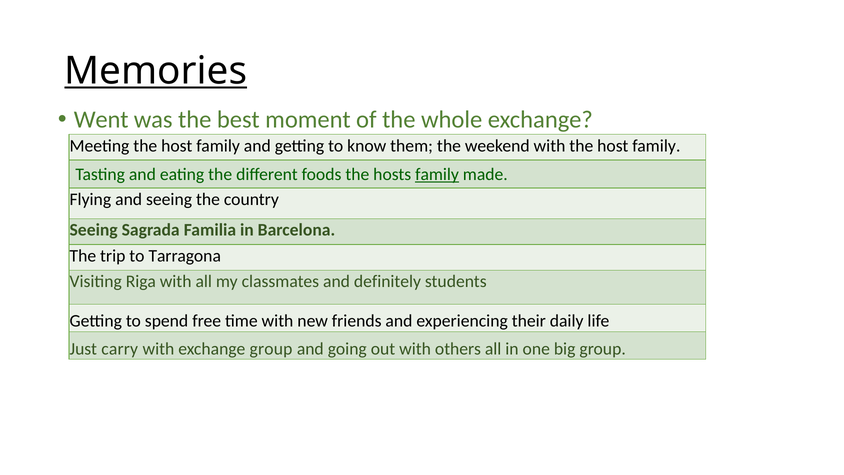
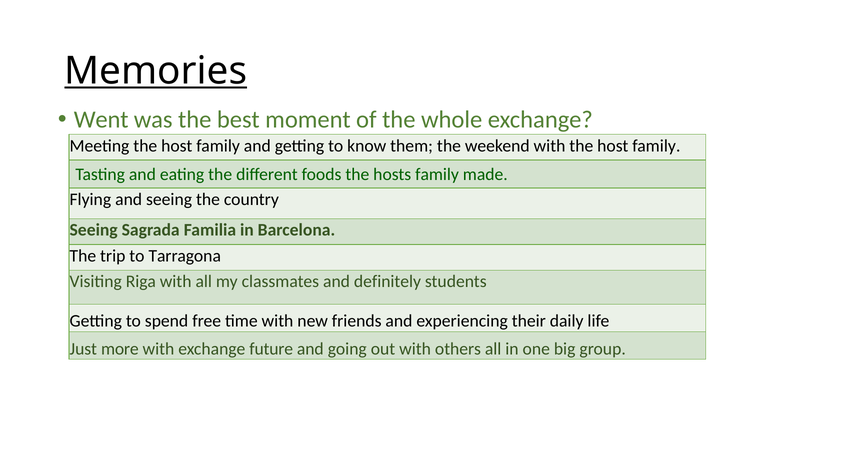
family underline: present -> none (437, 174)
carry: carry -> more (120, 349)
exchange group: group -> future (271, 349)
